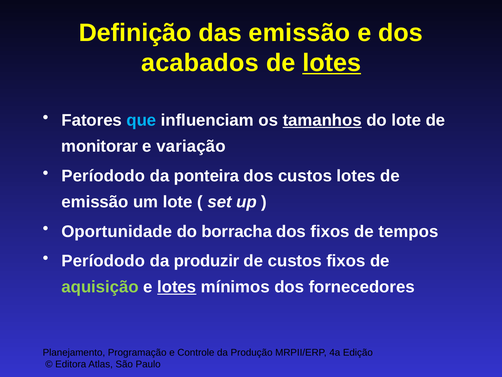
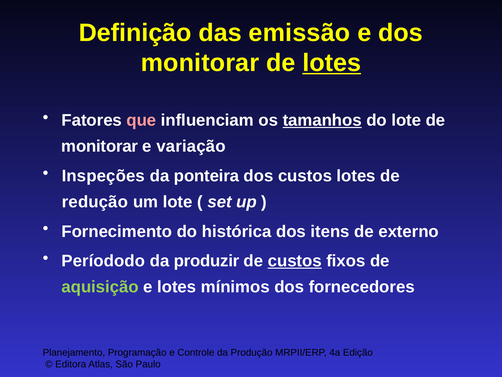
acabados: acabados -> monitorar (200, 63)
que colour: light blue -> pink (141, 120)
Períododo: Períododo -> Inspeções (103, 176)
emissão: emissão -> redução (95, 202)
Oportunidade: Oportunidade -> Fornecimento (117, 231)
borracha: borracha -> histórica (237, 231)
dos fixos: fixos -> itens (330, 231)
tempos: tempos -> externo (409, 231)
custos underline: none -> present (295, 261)
lotes underline: present -> none (177, 287)
